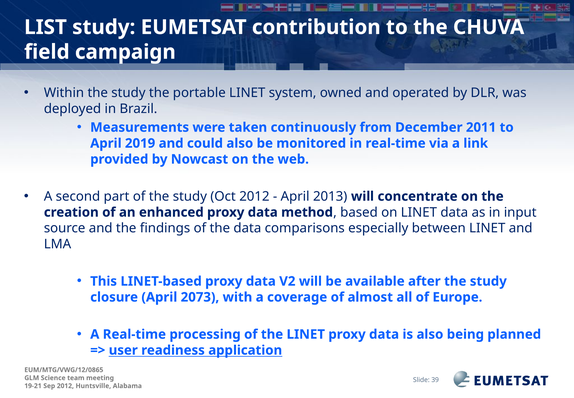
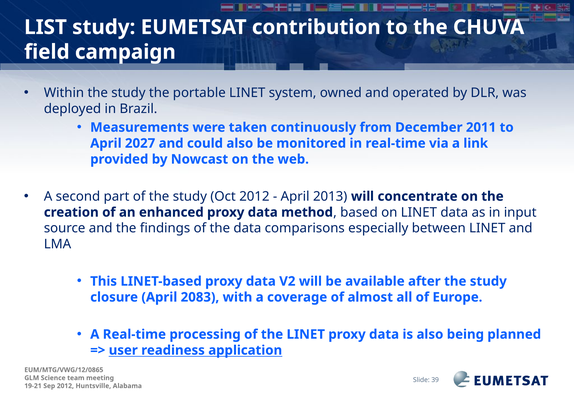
2019: 2019 -> 2027 (140, 143)
2073: 2073 -> 2083 (200, 297)
